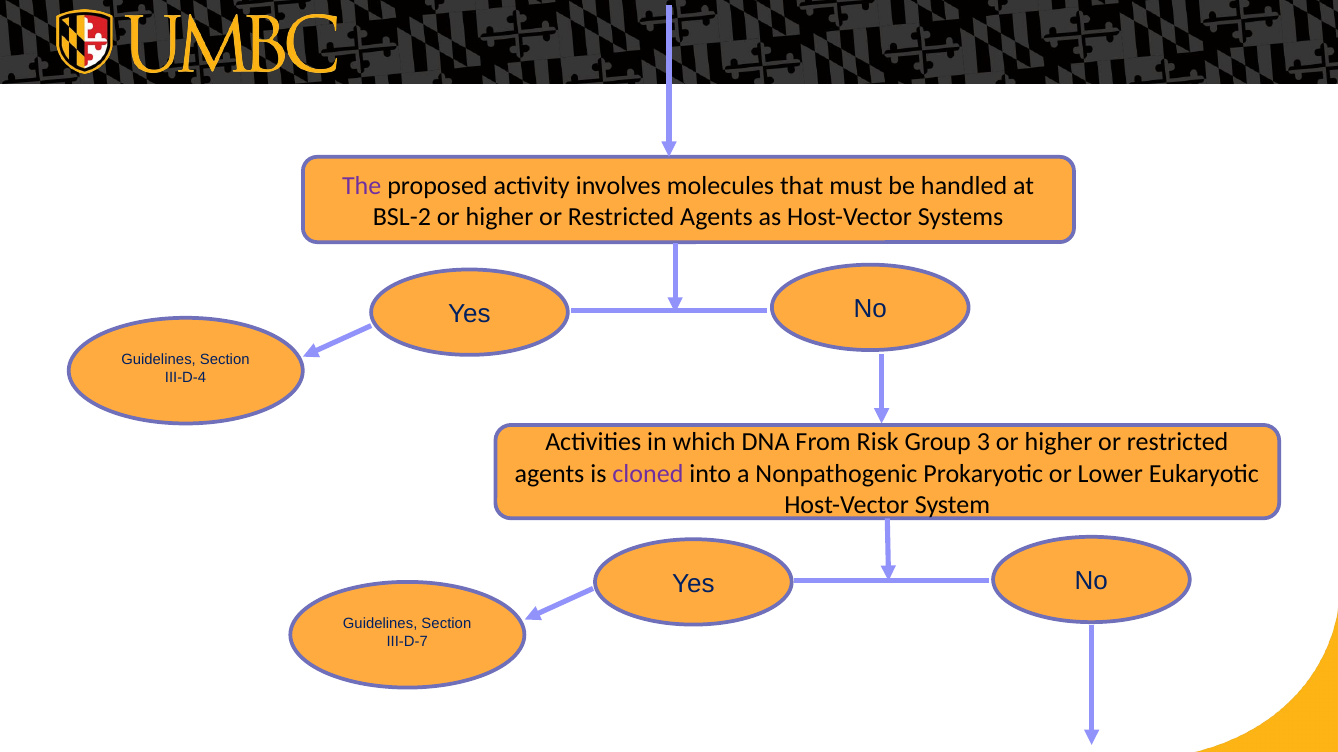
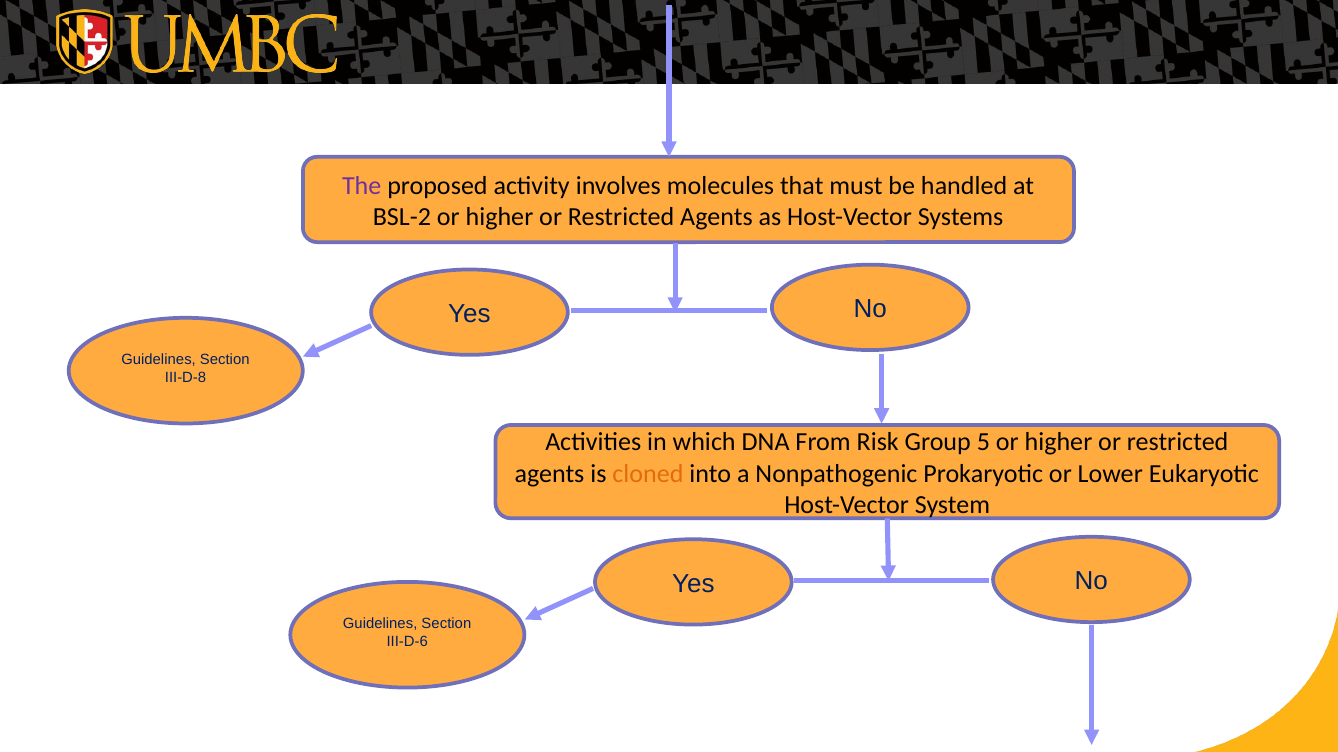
III-D-4: III-D-4 -> III-D-8 (186, 377)
3: 3 -> 5 (983, 443)
cloned colour: purple -> orange (648, 474)
III-D-7: III-D-7 -> III-D-6 (407, 642)
